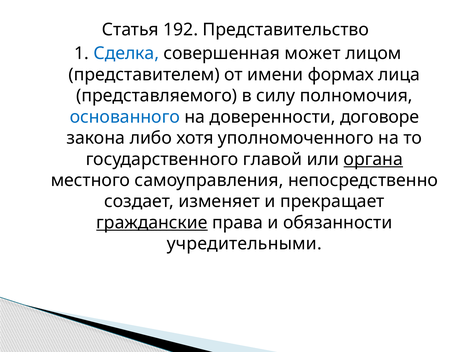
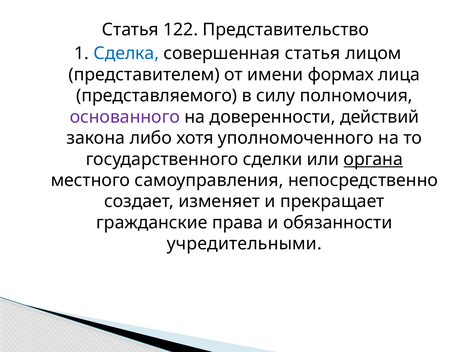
192: 192 -> 122 (181, 30)
совершенная может: может -> статья (313, 54)
основанного colour: blue -> purple (125, 117)
договоре: договоре -> действий (380, 117)
главой: главой -> сделки (273, 159)
гражданские underline: present -> none (152, 223)
